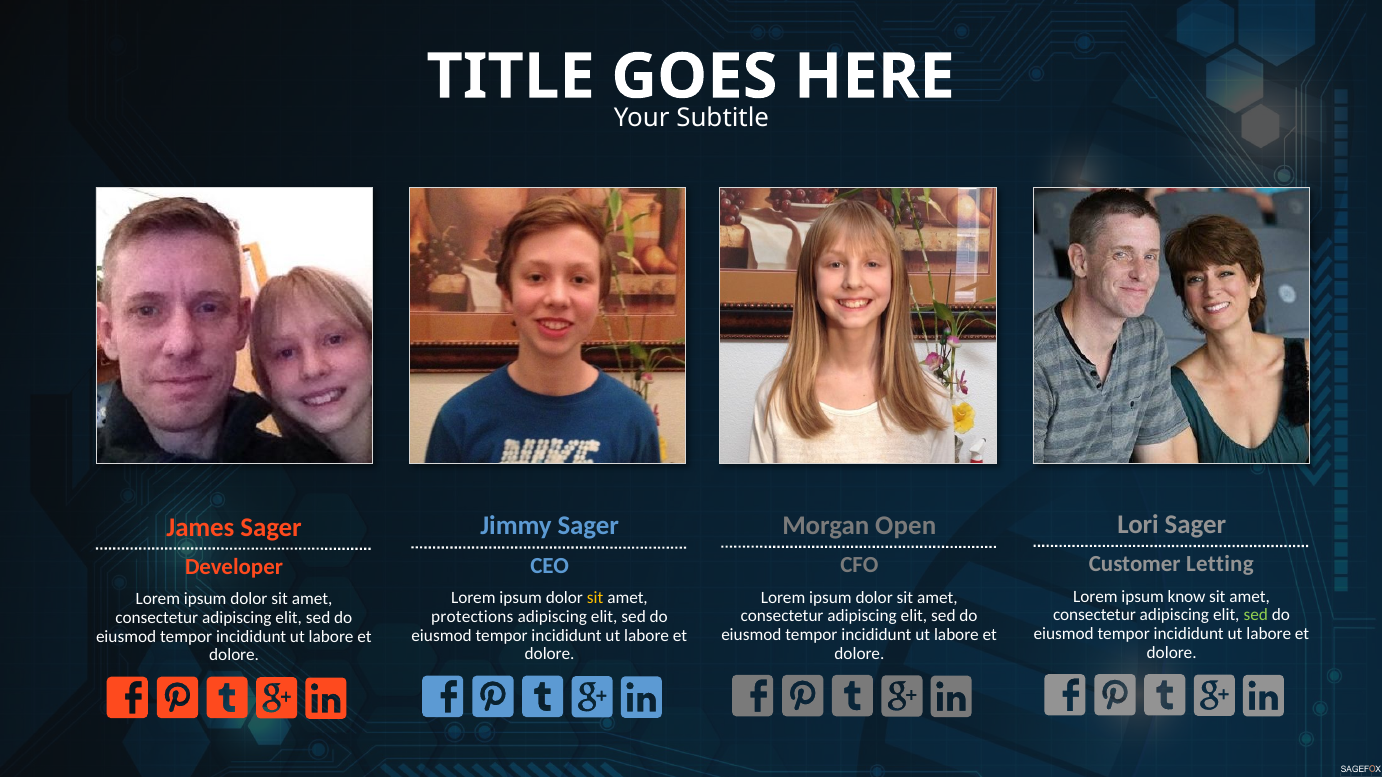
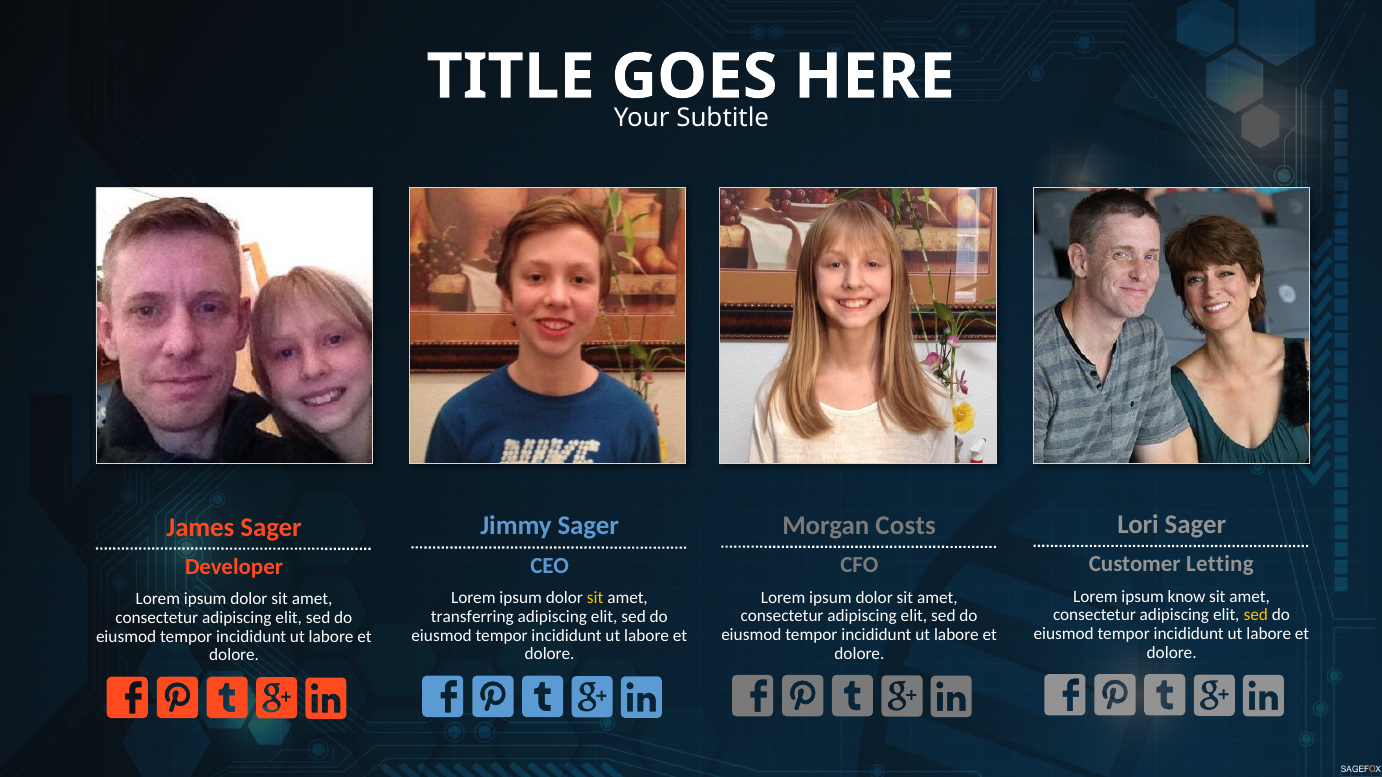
Open: Open -> Costs (906, 526)
sed colour: light green -> yellow (1256, 616)
protections: protections -> transferring (472, 617)
